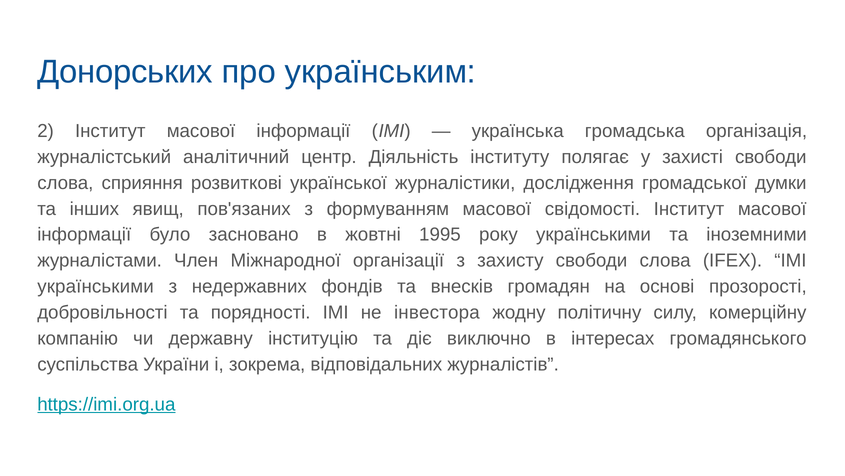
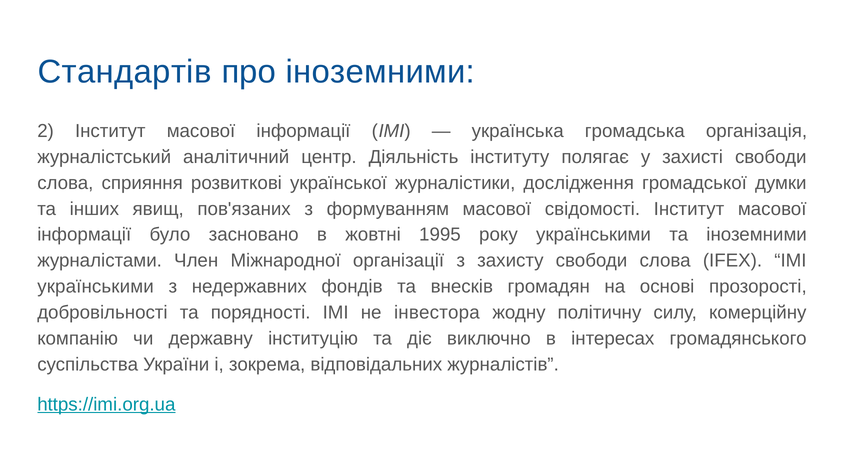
Донорських: Донорських -> Стандартів (125, 72)
про українським: українським -> іноземними (380, 72)
